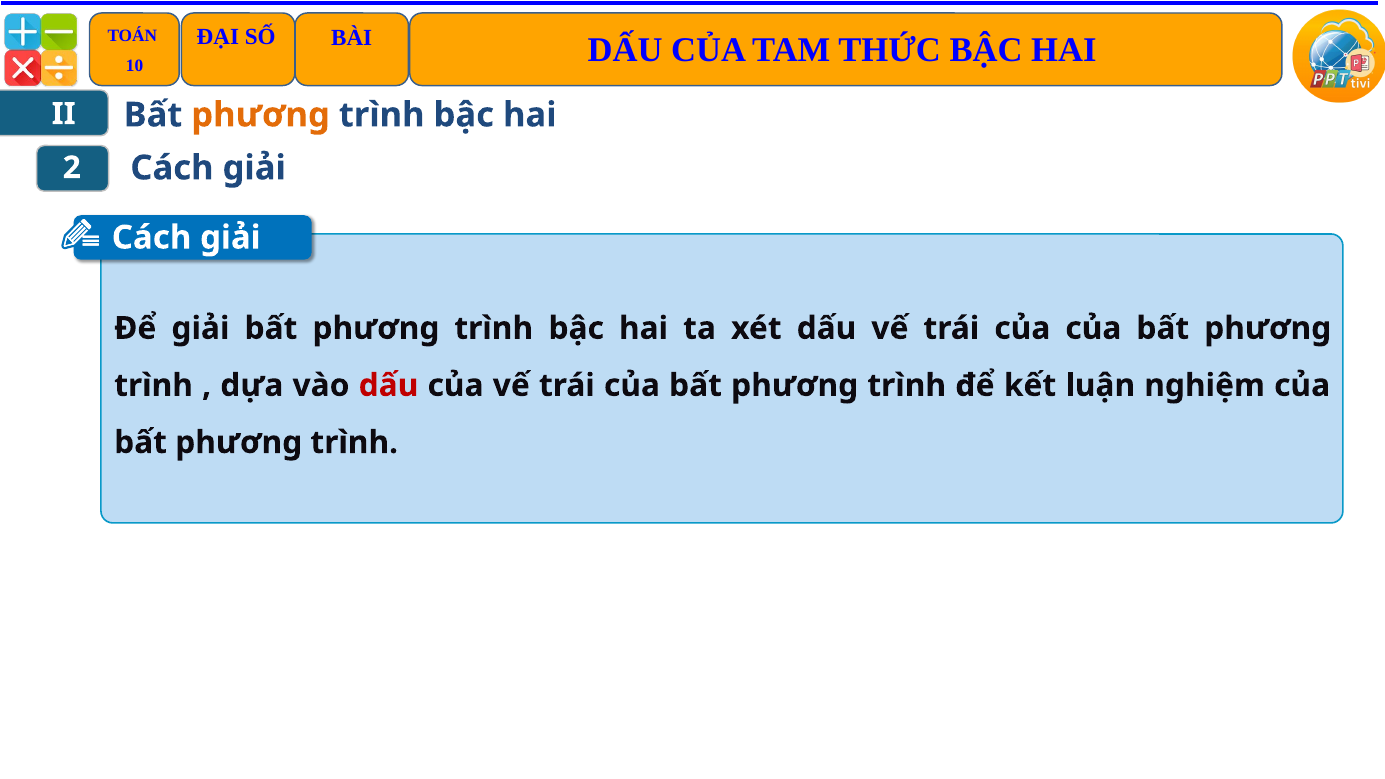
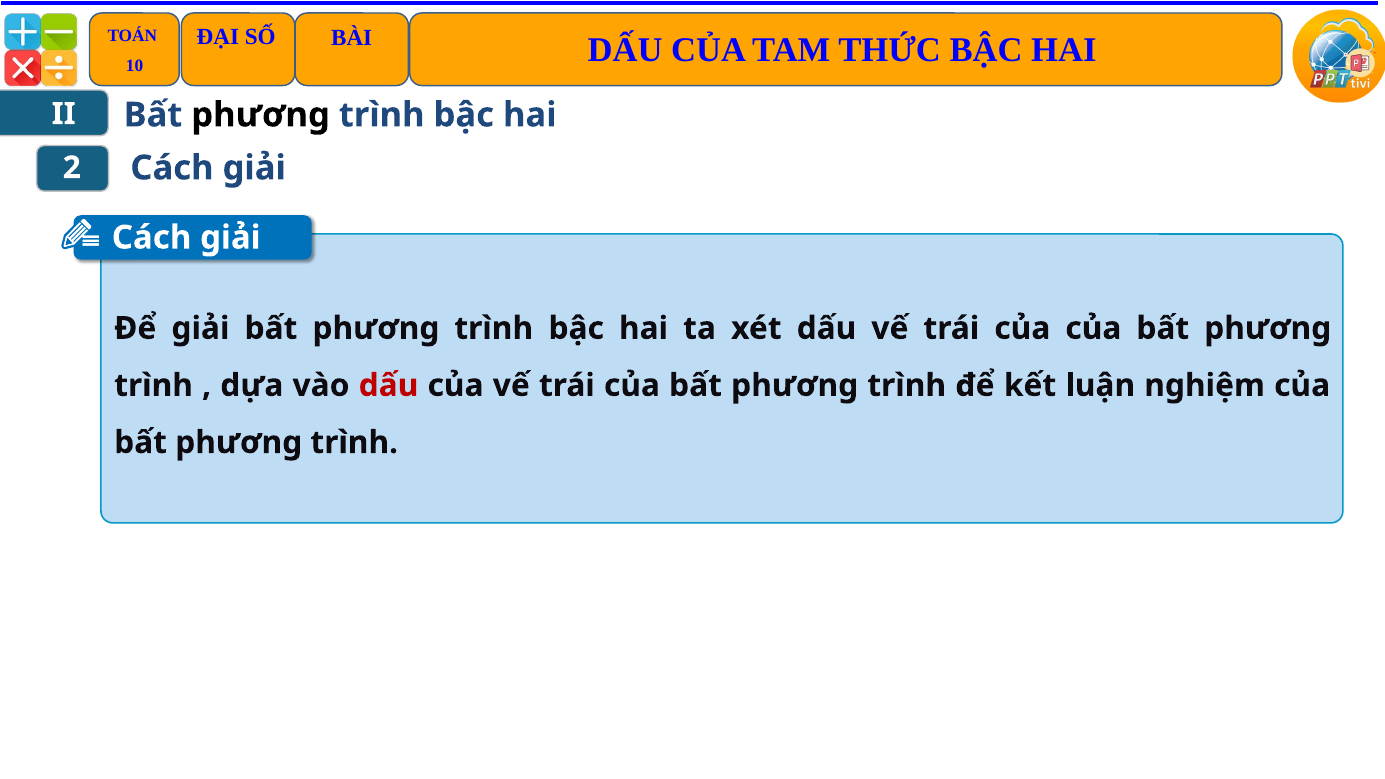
phương colour: orange -> black (261, 115)
